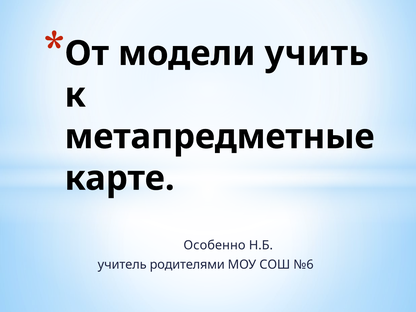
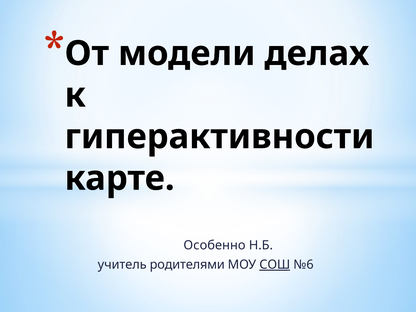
учить: учить -> делах (317, 54)
метапредметные: метапредметные -> гиперактивности (219, 137)
СОШ underline: none -> present (275, 265)
